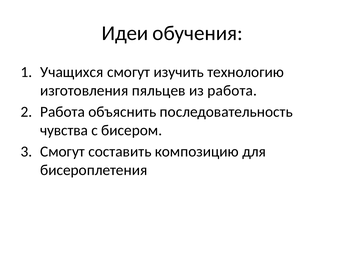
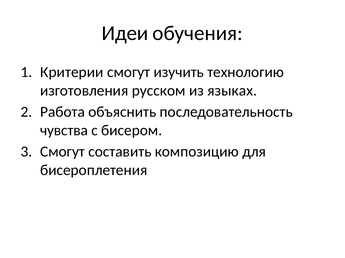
Учащихся: Учащихся -> Критерии (72, 72)
пяльцев: пяльцев -> русском (159, 91)
из работа: работа -> языках (232, 91)
